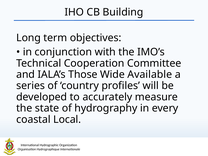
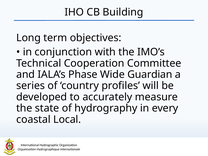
Those: Those -> Phase (83, 74)
Available: Available -> Guardian (150, 74)
